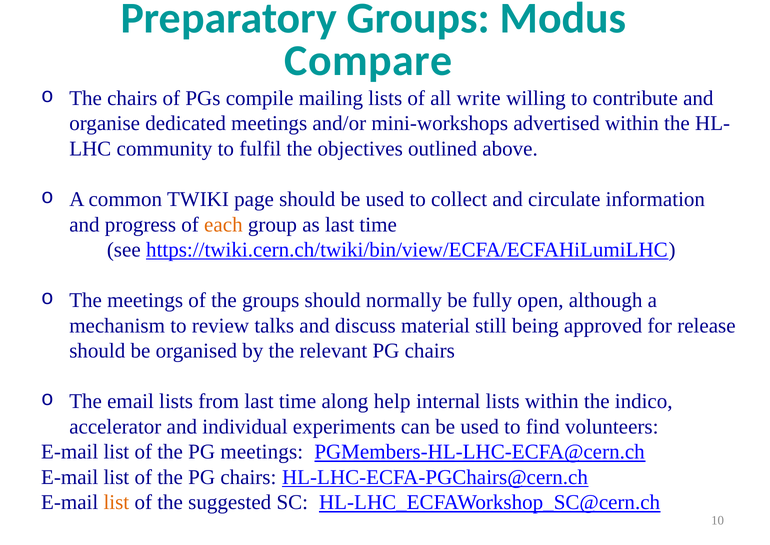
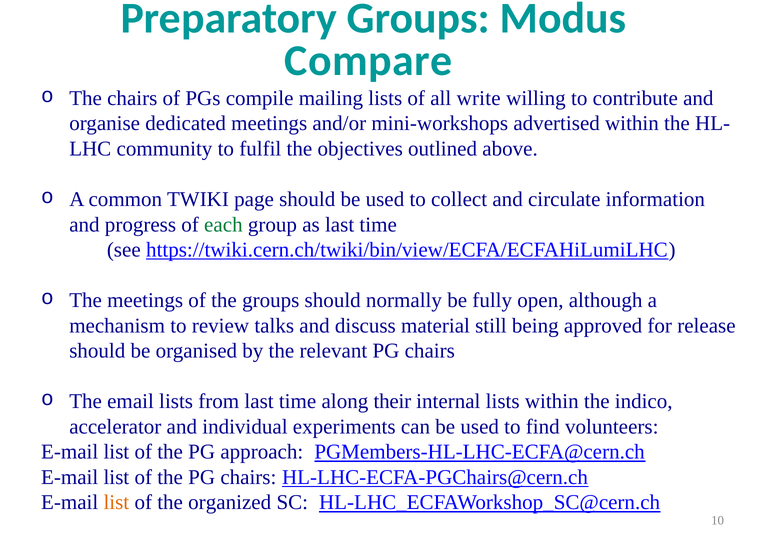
each colour: orange -> green (223, 224)
help: help -> their (392, 401)
PG meetings: meetings -> approach (262, 451)
suggested: suggested -> organized (230, 502)
